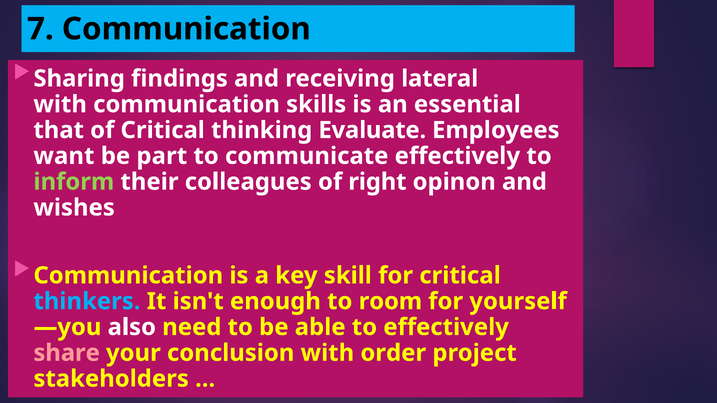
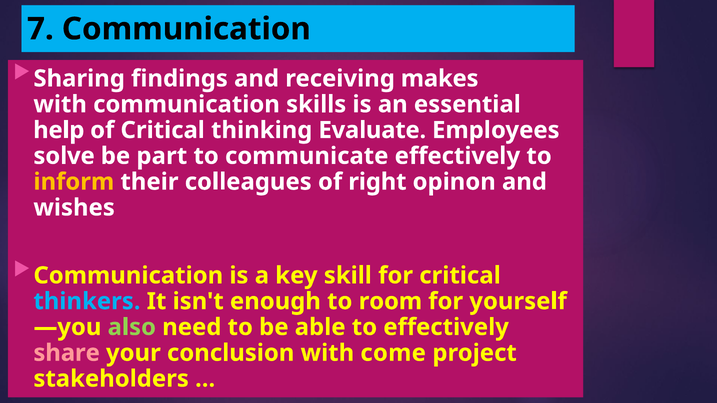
lateral: lateral -> makes (440, 79)
that: that -> help (59, 130)
want: want -> solve (64, 156)
inform colour: light green -> yellow (74, 182)
also colour: white -> light green (132, 327)
order: order -> come (393, 353)
